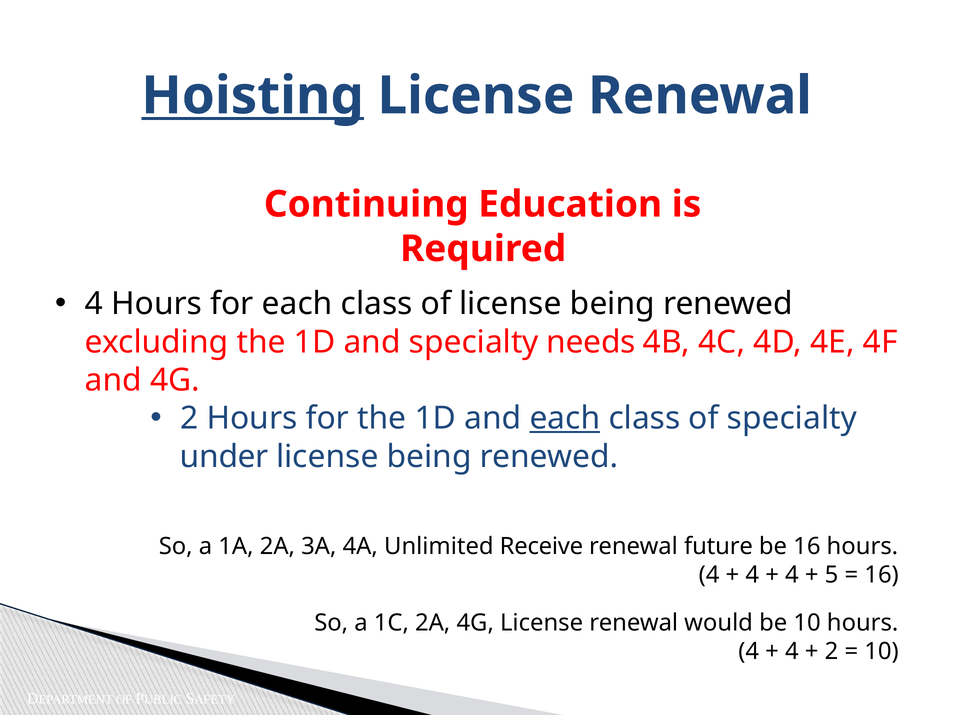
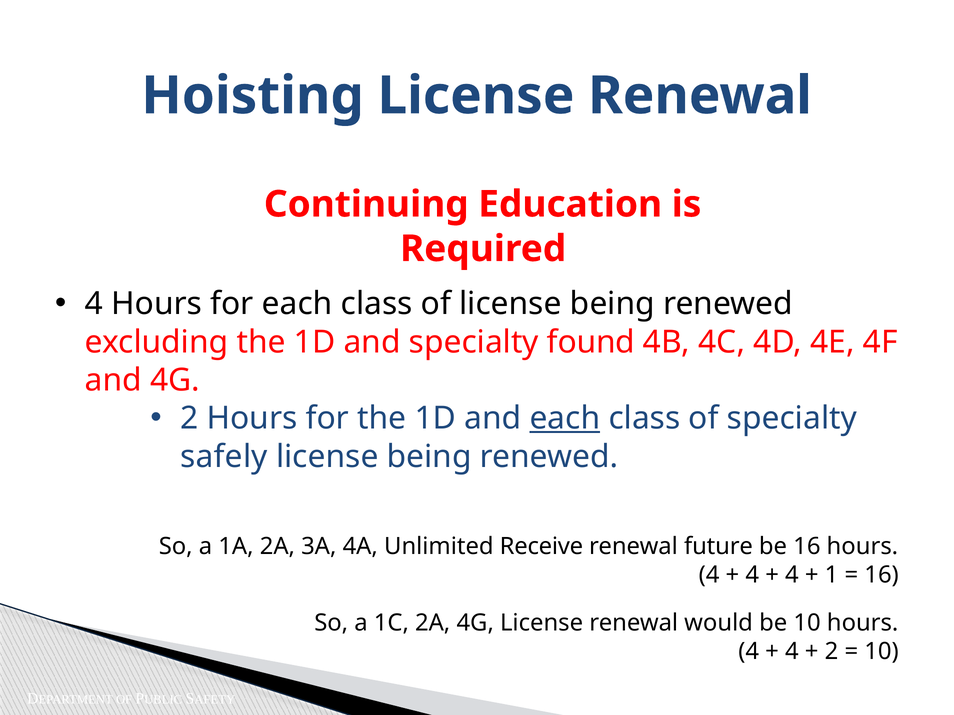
Hoisting underline: present -> none (253, 96)
needs: needs -> found (591, 342)
under: under -> safely (224, 457)
5: 5 -> 1 (832, 576)
